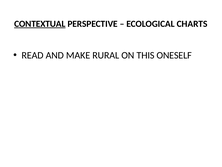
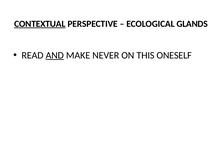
CHARTS: CHARTS -> GLANDS (192, 24)
AND underline: none -> present (55, 55)
RURAL: RURAL -> NEVER (106, 55)
